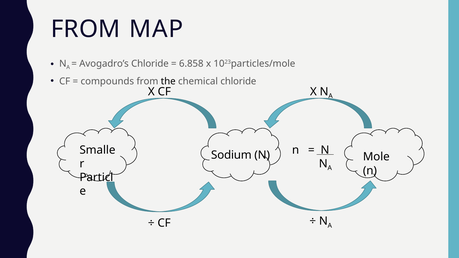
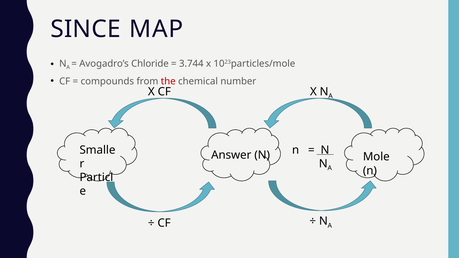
FROM: FROM -> SINCE (86, 29)
6.858: 6.858 -> 3.744 (191, 64)
the colour: black -> red (168, 81)
chemical chloride: chloride -> number (238, 81)
Sodium: Sodium -> Answer (231, 155)
